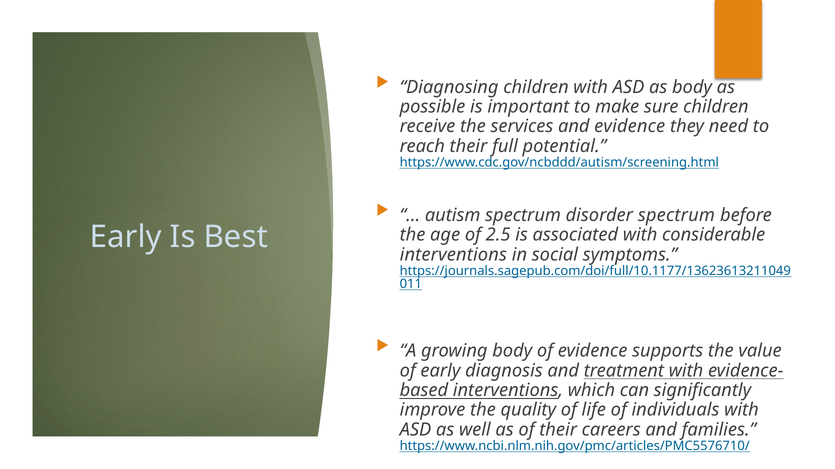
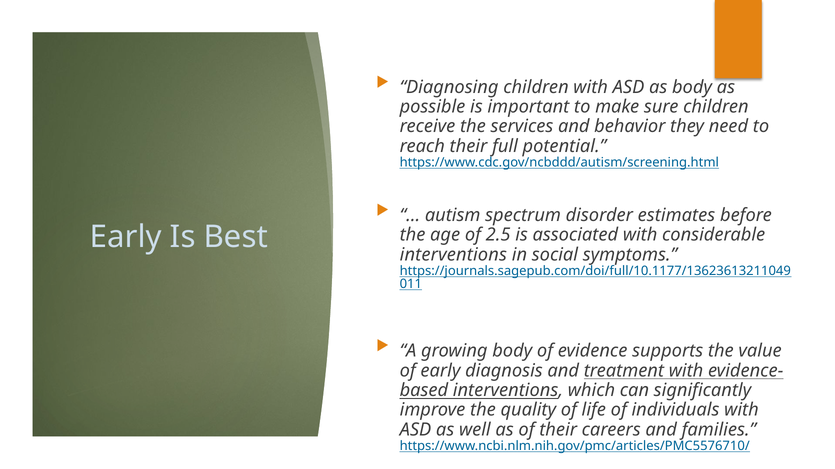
and evidence: evidence -> behavior (630, 127)
disorder spectrum: spectrum -> estimates (676, 216)
